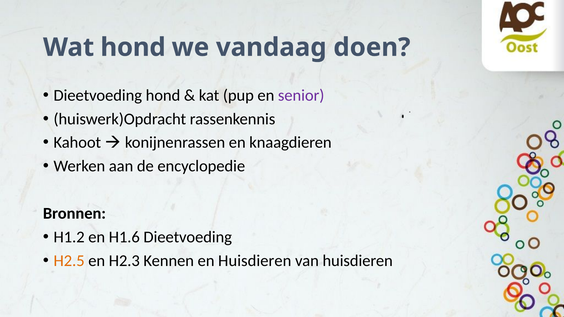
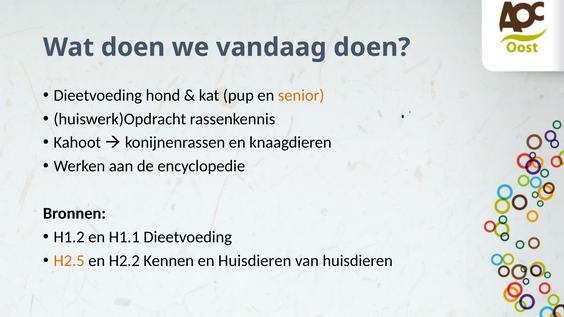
Wat hond: hond -> doen (133, 47)
senior colour: purple -> orange (301, 95)
H1.6: H1.6 -> H1.1 (124, 237)
H2.3: H2.3 -> H2.2 (124, 261)
